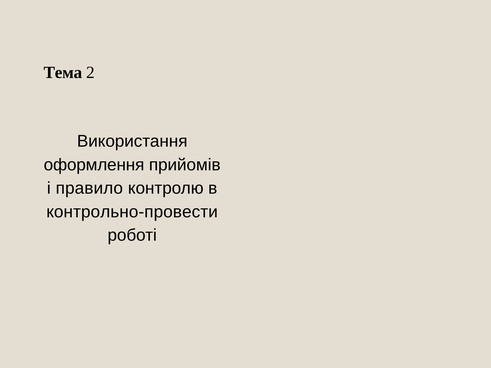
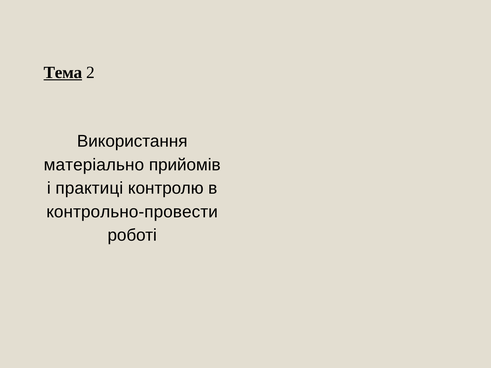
Тема underline: none -> present (63, 73)
оформлення: оформлення -> матеріально (94, 165)
правило: правило -> практиці (89, 188)
